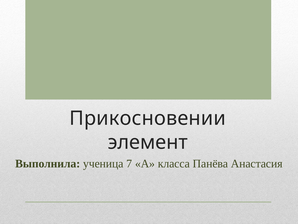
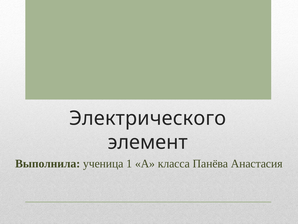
Прикосновении: Прикосновении -> Электрического (148, 118)
7: 7 -> 1 (129, 163)
